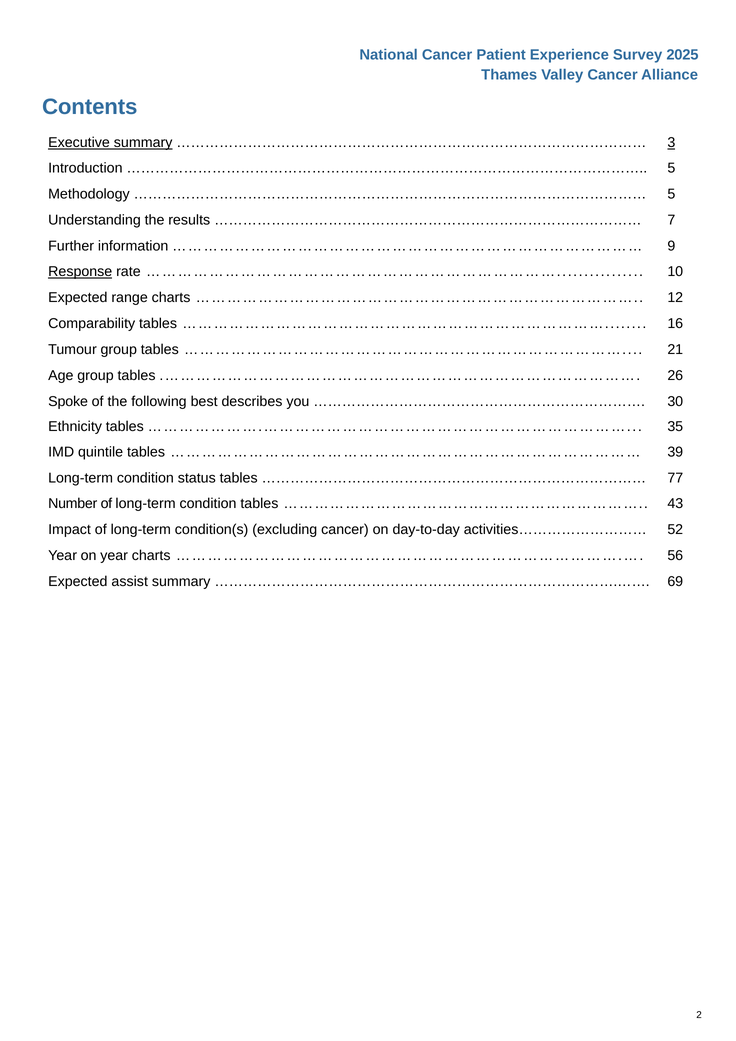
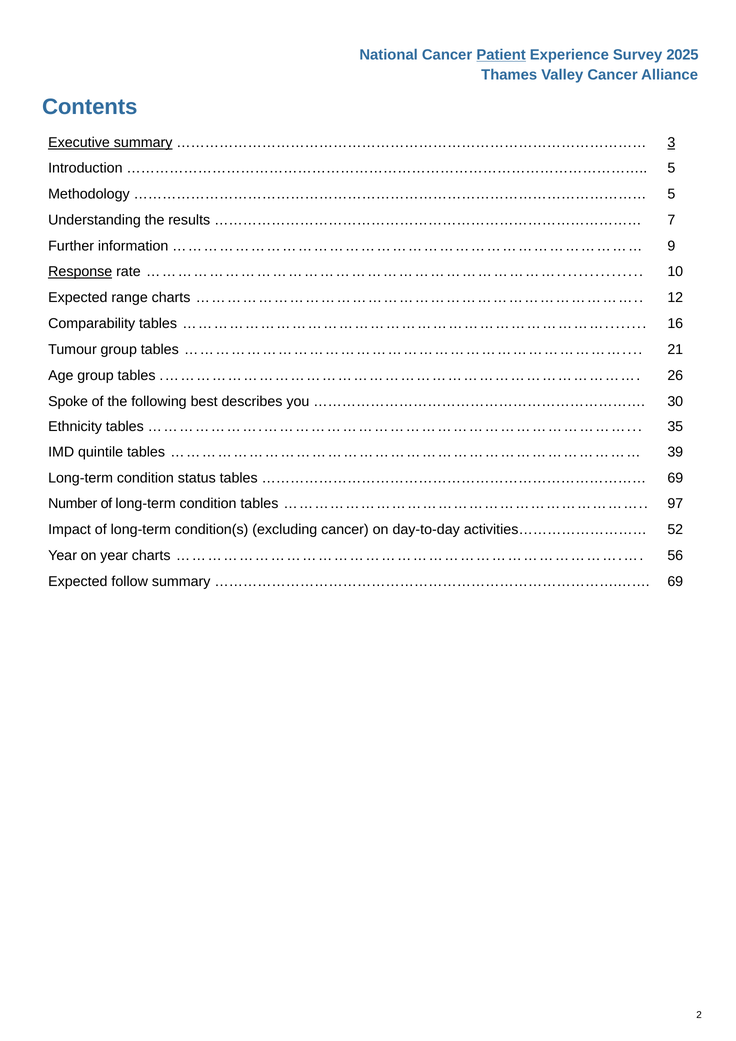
Patient underline: none -> present (501, 55)
77: 77 -> 69 (675, 478)
43: 43 -> 97 (675, 504)
assist: assist -> follow (130, 582)
